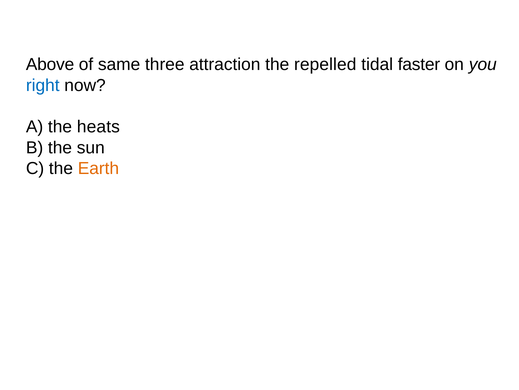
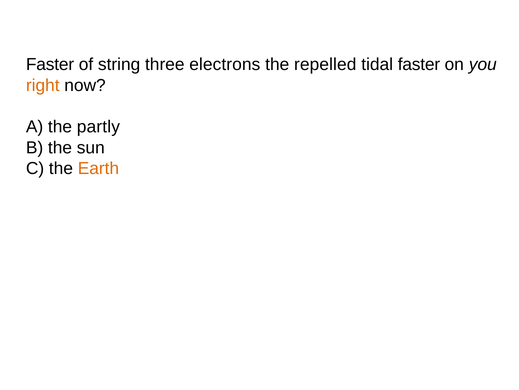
Above: Above -> Faster (50, 64)
same: same -> string (119, 64)
attraction: attraction -> electrons (225, 64)
right colour: blue -> orange (43, 85)
heats: heats -> partly (98, 127)
